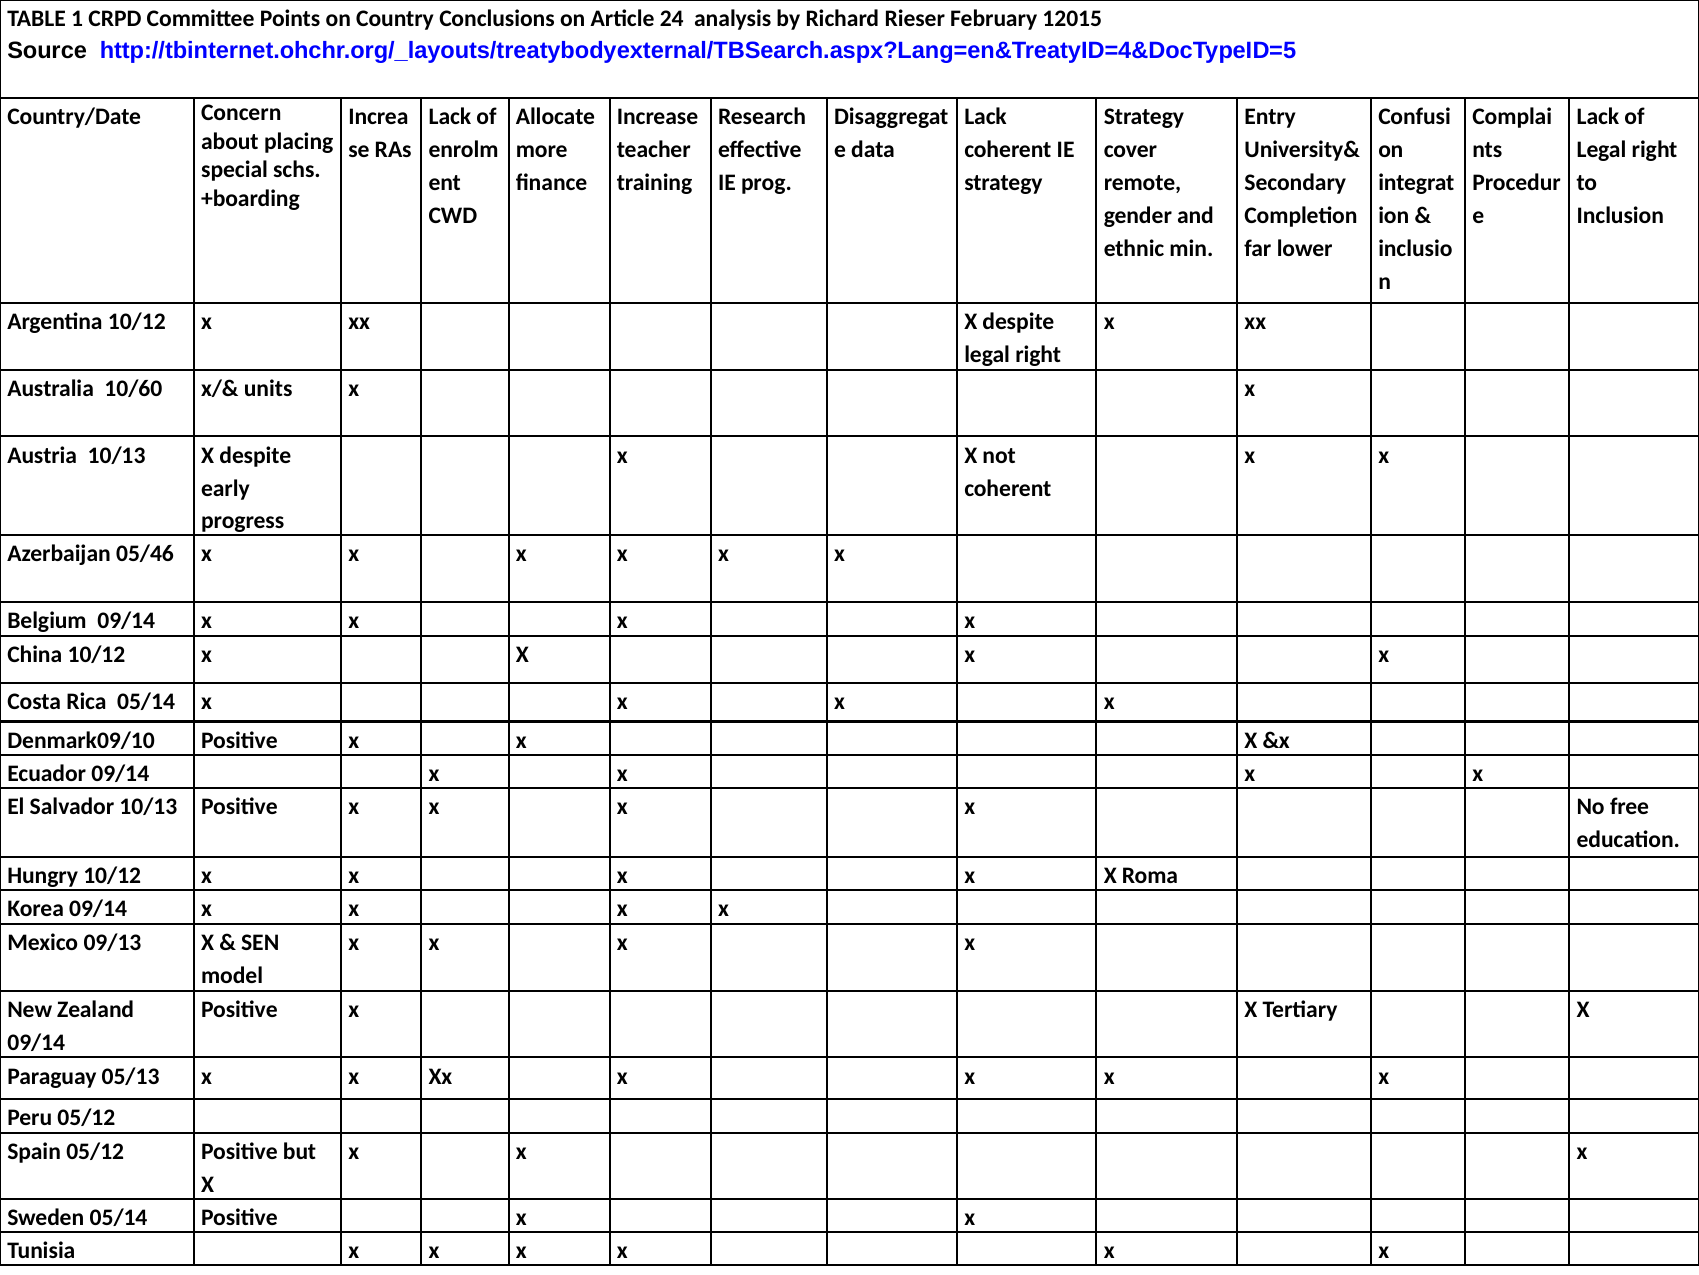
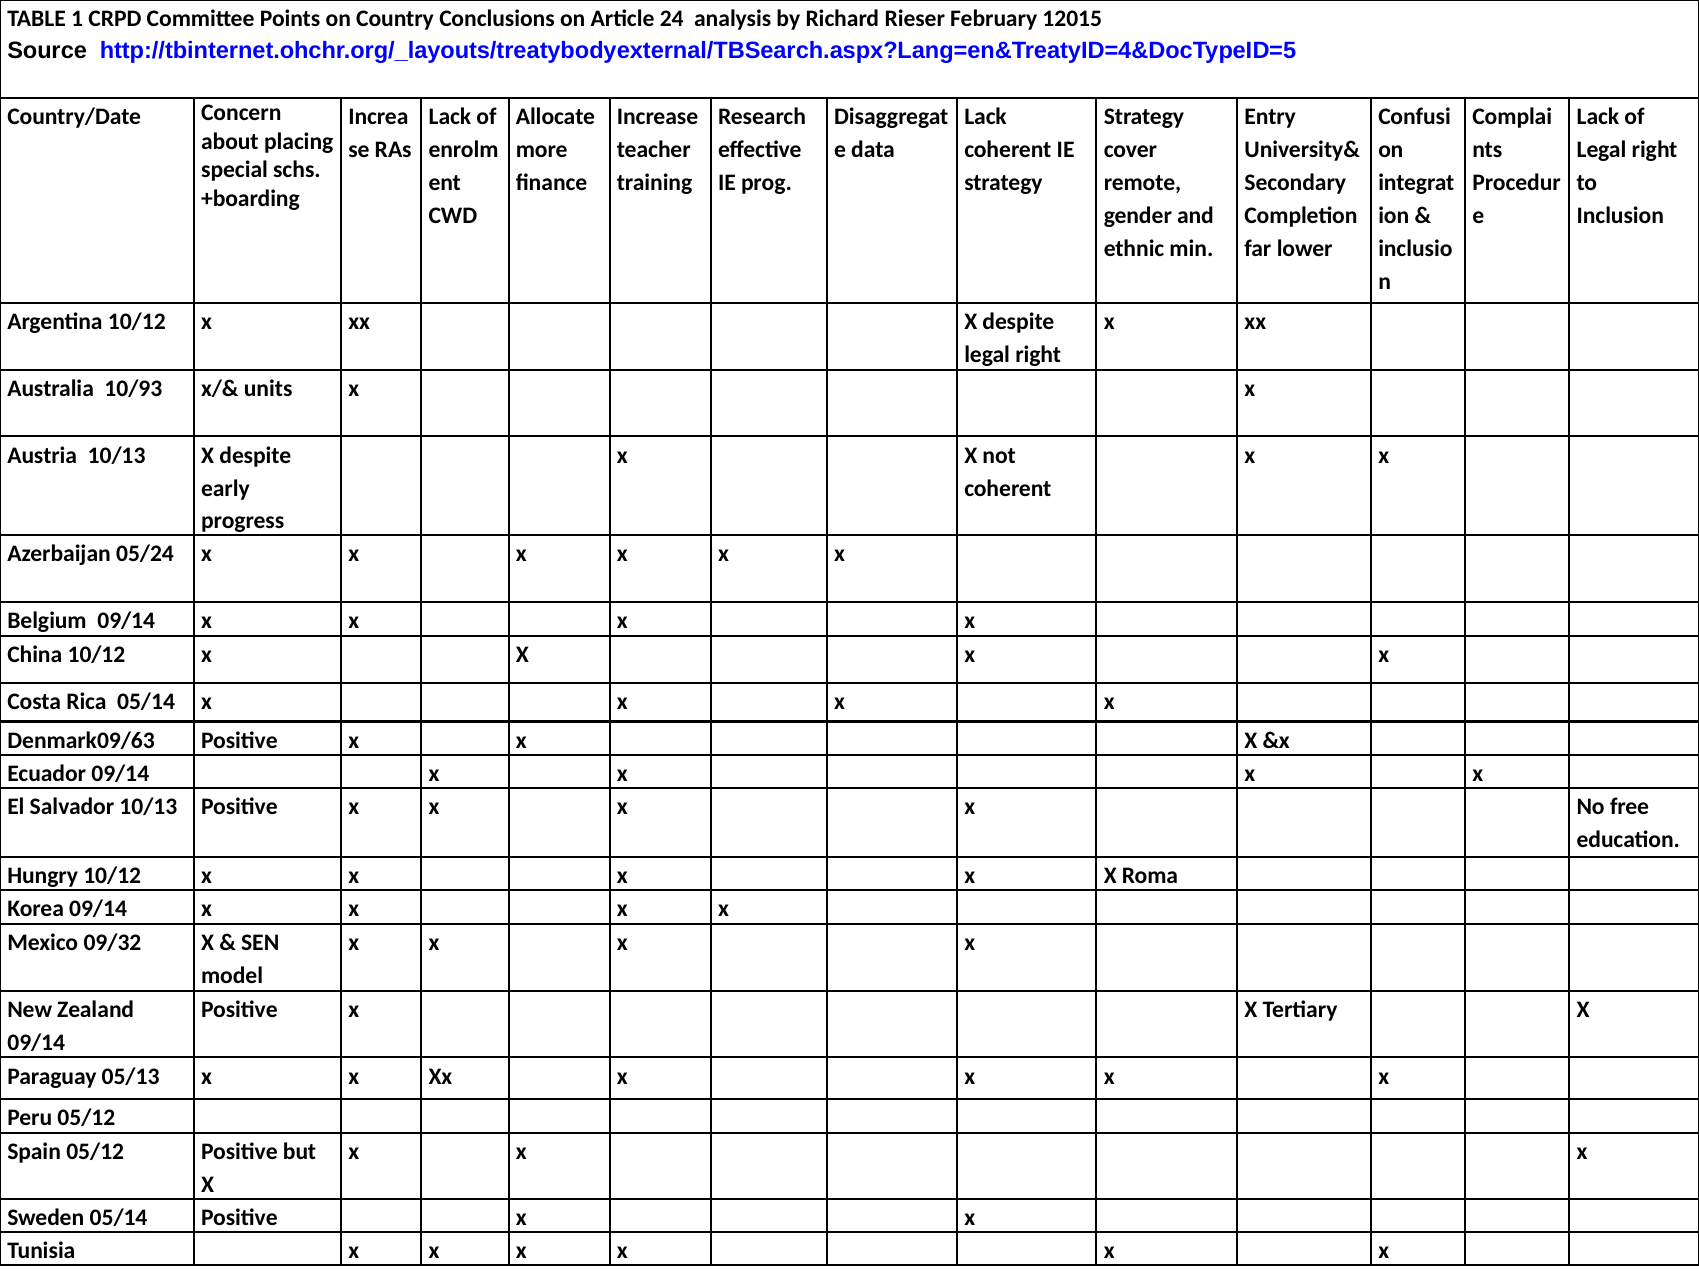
10/60: 10/60 -> 10/93 (133, 388)
05/46: 05/46 -> 05/24 (145, 554)
Denmark09/10: Denmark09/10 -> Denmark09/63 (81, 740)
09/13: 09/13 -> 09/32 (112, 942)
